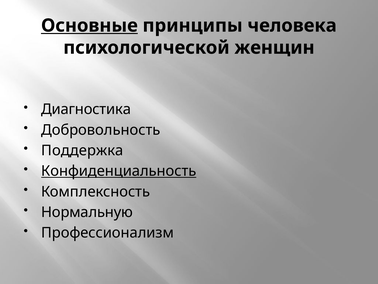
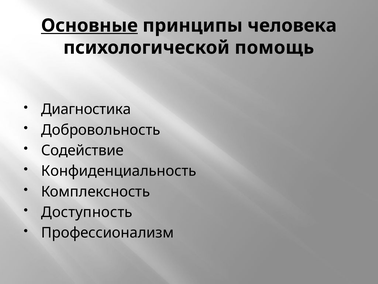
женщин: женщин -> помощь (274, 48)
Поддержка: Поддержка -> Содействие (82, 150)
Конфиденциальность underline: present -> none (119, 171)
Нормальную: Нормальную -> Доступность (87, 212)
